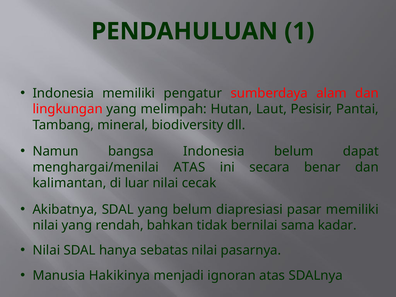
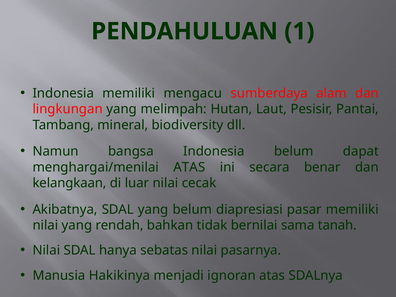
pengatur: pengatur -> mengacu (193, 93)
kalimantan: kalimantan -> kelangkaan (70, 183)
kadar: kadar -> tanah (337, 225)
